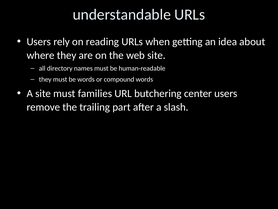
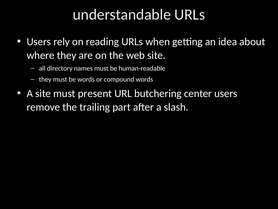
families: families -> present (95, 93)
